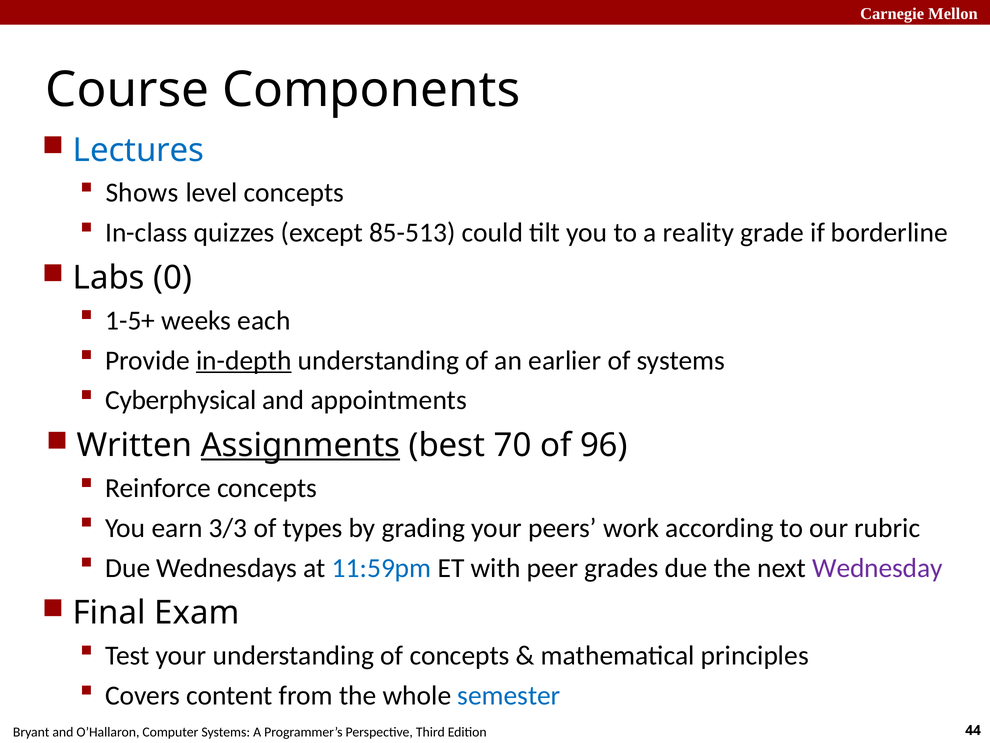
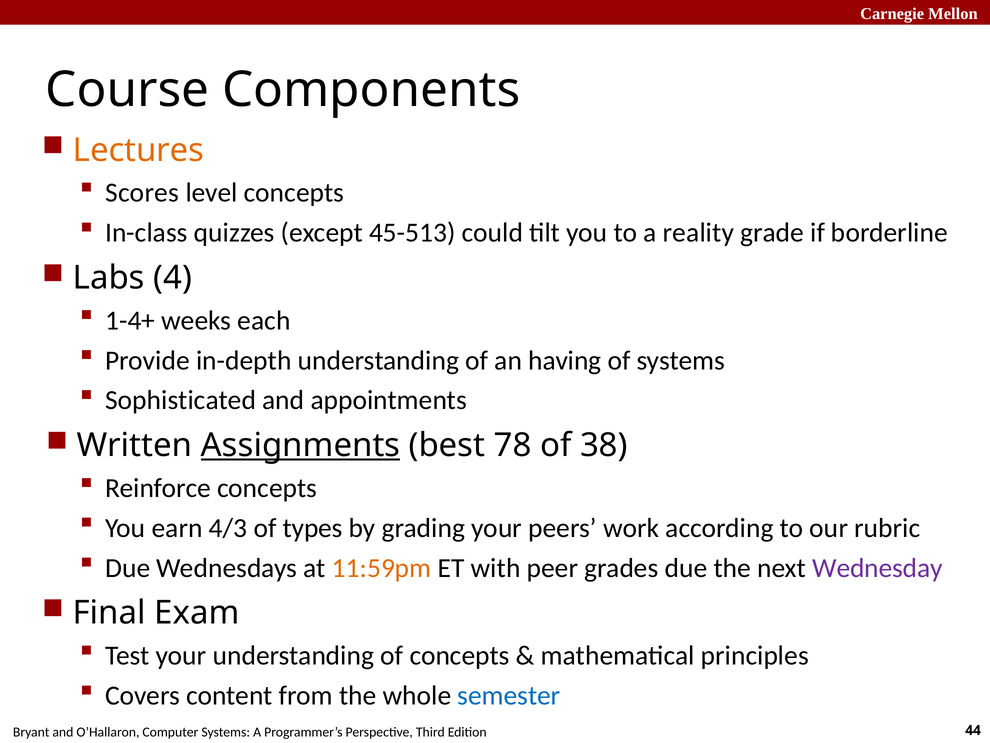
Lectures colour: blue -> orange (139, 150)
Shows: Shows -> Scores (142, 193)
85-513: 85-513 -> 45-513 (412, 233)
0: 0 -> 4 (173, 278)
1-5+: 1-5+ -> 1-4+ (130, 320)
in-depth underline: present -> none (244, 360)
earlier: earlier -> having (565, 360)
Cyberphysical: Cyberphysical -> Sophisticated (181, 400)
70: 70 -> 78 (513, 445)
96: 96 -> 38 (604, 445)
3/3: 3/3 -> 4/3 (228, 528)
11:59pm colour: blue -> orange (382, 568)
